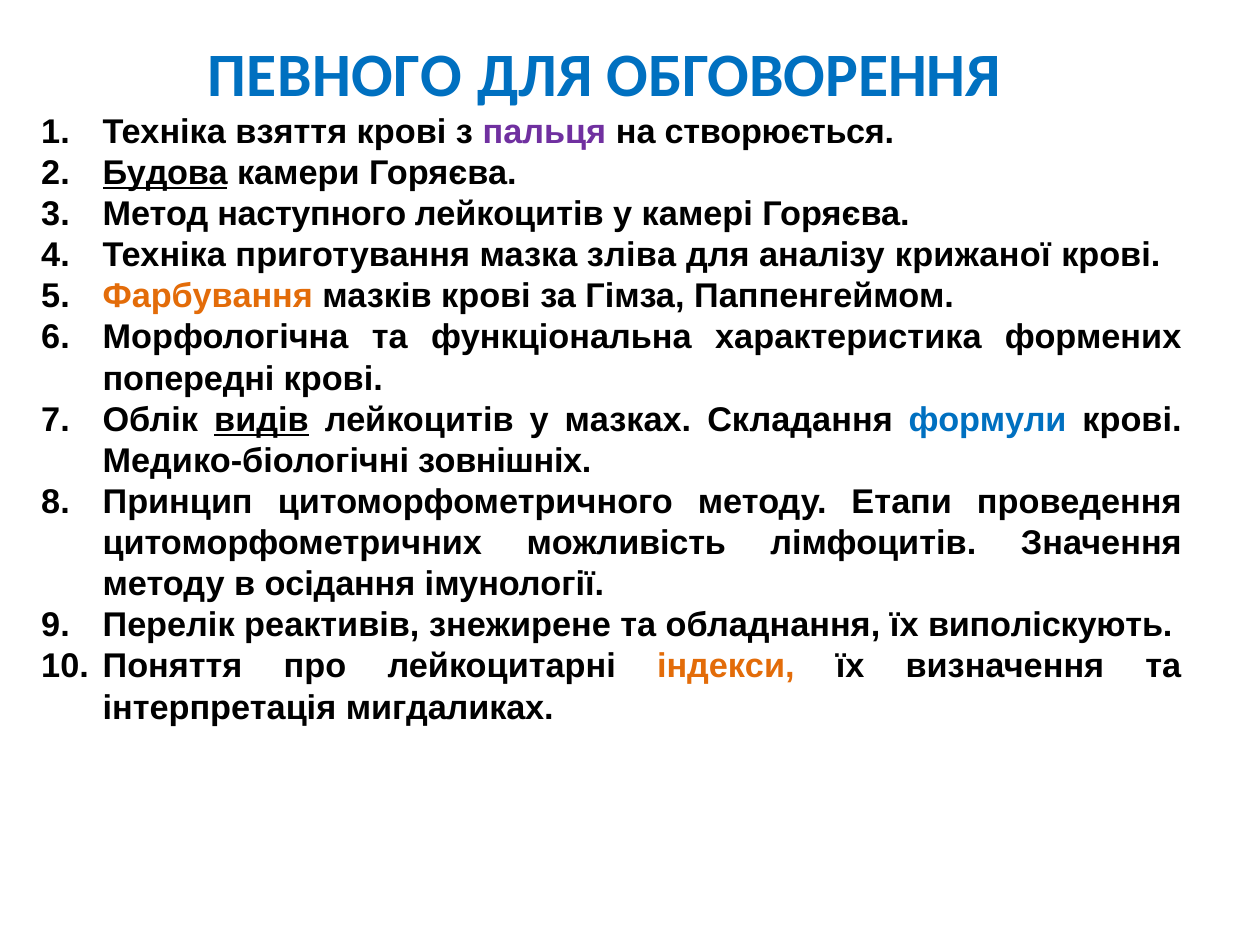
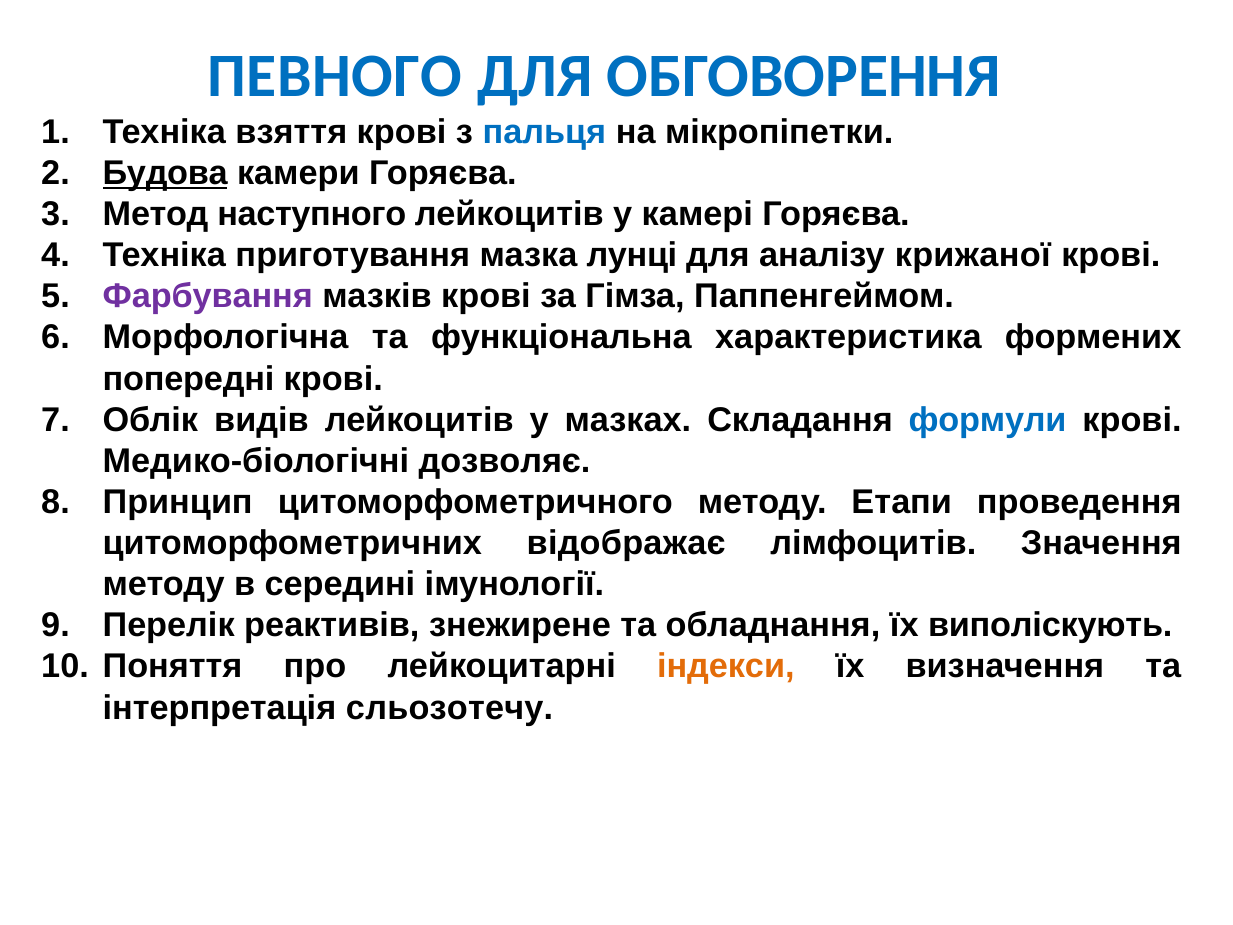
пальця colour: purple -> blue (544, 132)
створюється: створюється -> мікропіпетки (779, 132)
зліва: зліва -> лунці (632, 255)
Фарбування colour: orange -> purple (208, 296)
видів underline: present -> none (261, 420)
зовнішніх: зовнішніх -> дозволяє (505, 461)
можливість: можливість -> відображає (626, 543)
осідання: осідання -> середині (340, 584)
мигдаликах: мигдаликах -> сльозотечу (450, 708)
